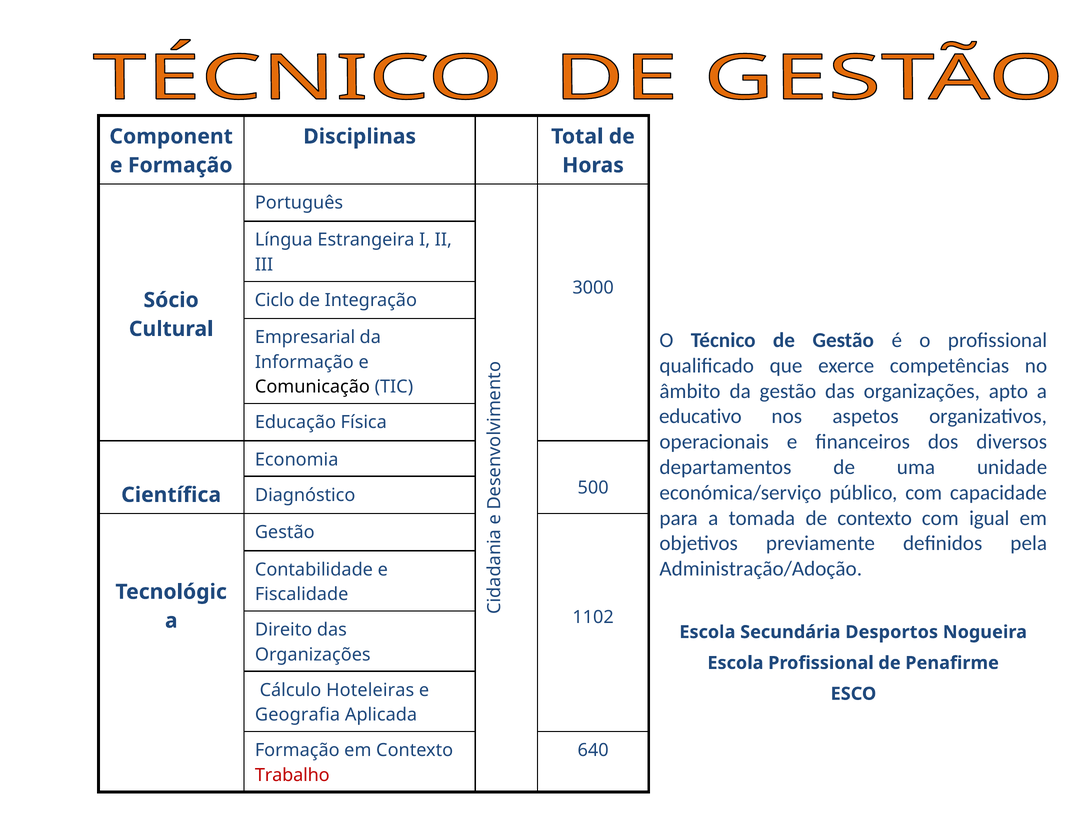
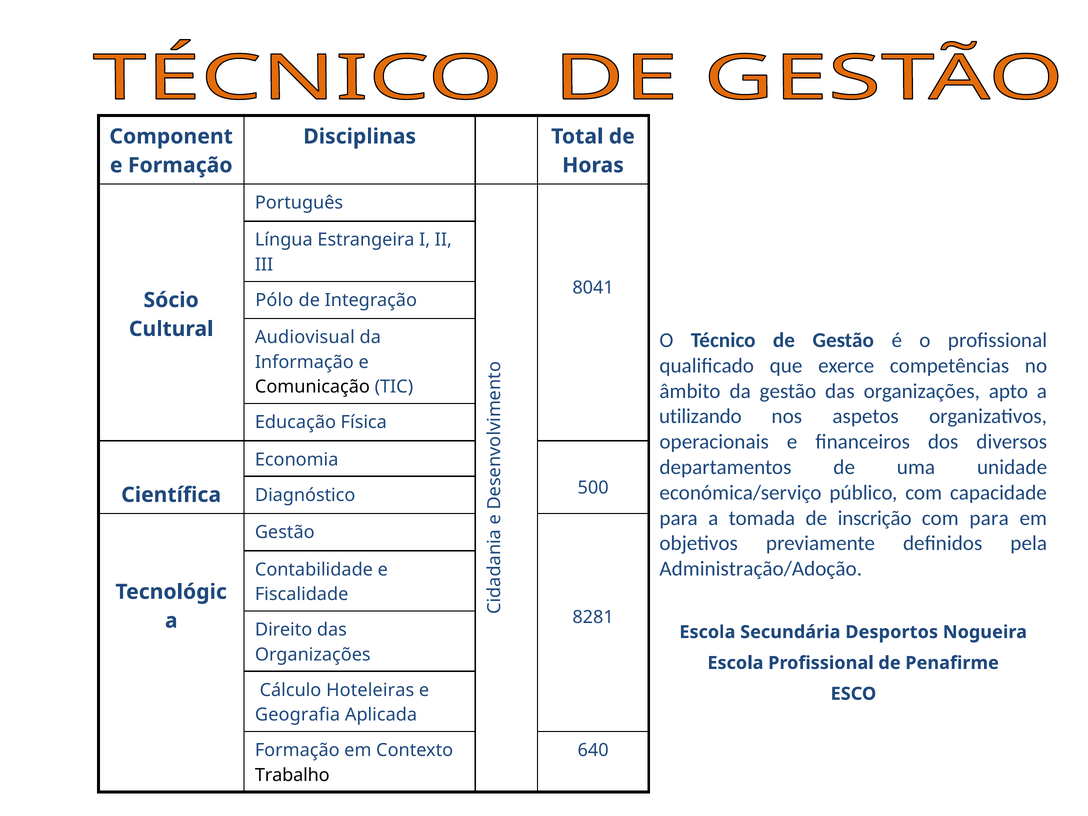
3000: 3000 -> 8041 (593, 288)
Ciclo: Ciclo -> Pólo (274, 300)
Empresarial: Empresarial -> Audiovisual (305, 337)
educativo: educativo -> utilizando (700, 416)
de contexto: contexto -> inscrição (875, 518)
com igual: igual -> para (989, 518)
1102: 1102 -> 8281 (593, 617)
Trabalho colour: red -> black (292, 775)
